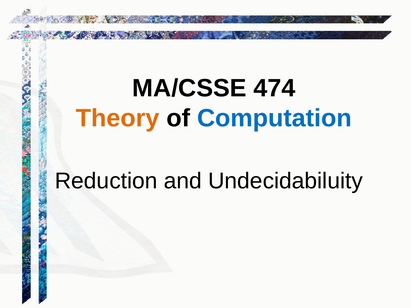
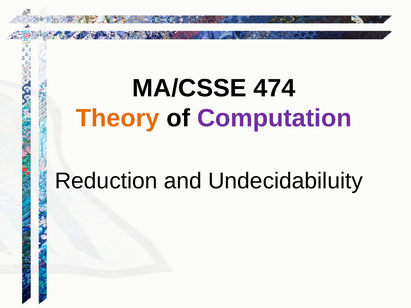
Computation colour: blue -> purple (274, 118)
